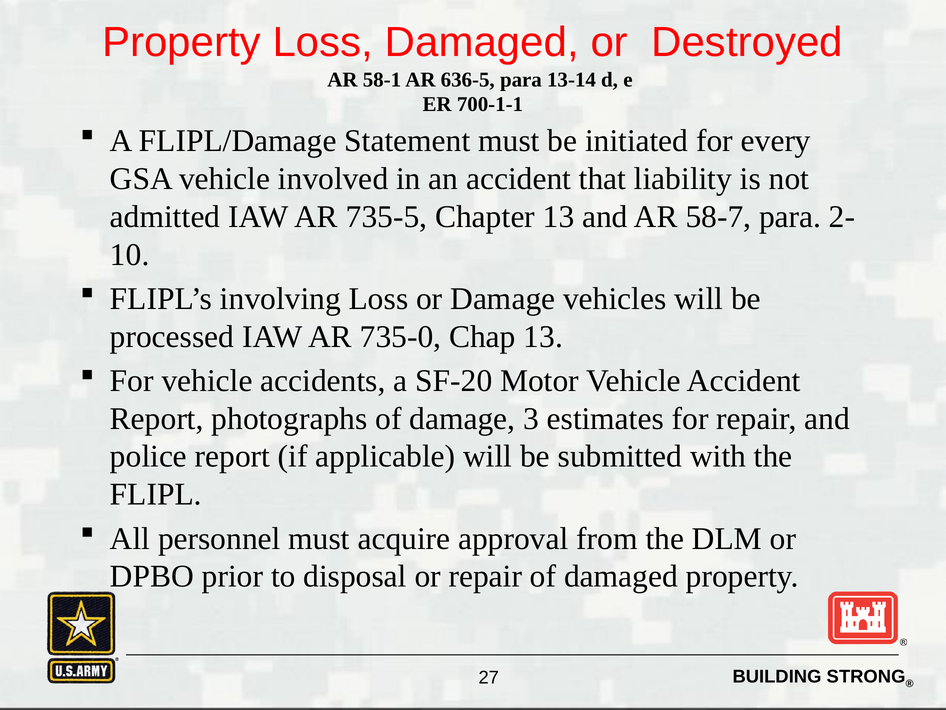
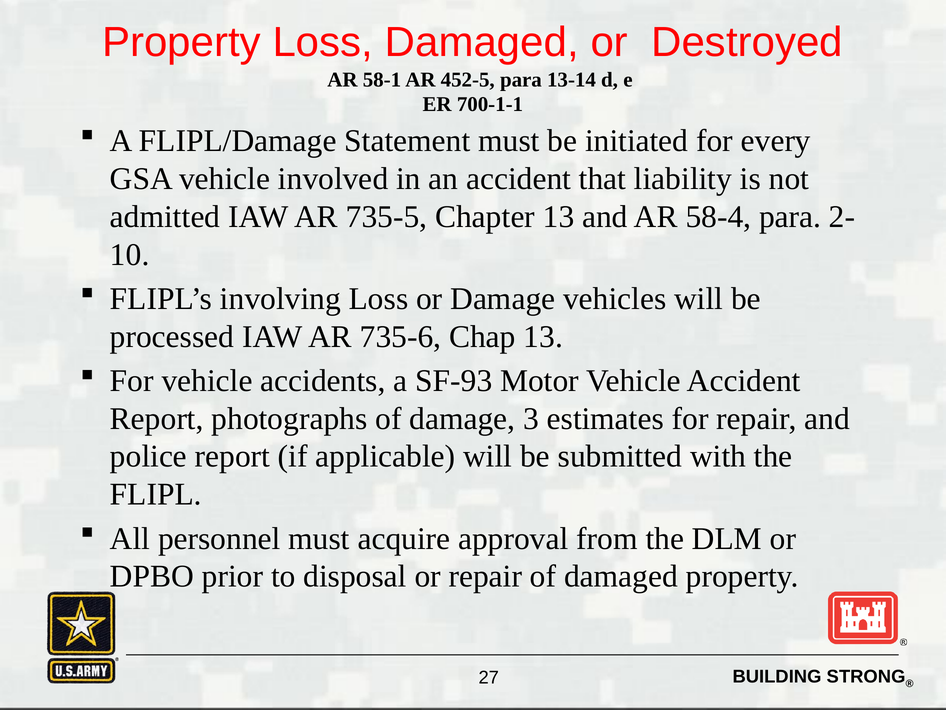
636-5: 636-5 -> 452-5 (468, 80)
58-7: 58-7 -> 58-4 (718, 217)
735-0: 735-0 -> 735-6 (401, 336)
SF-20: SF-20 -> SF-93 (454, 381)
